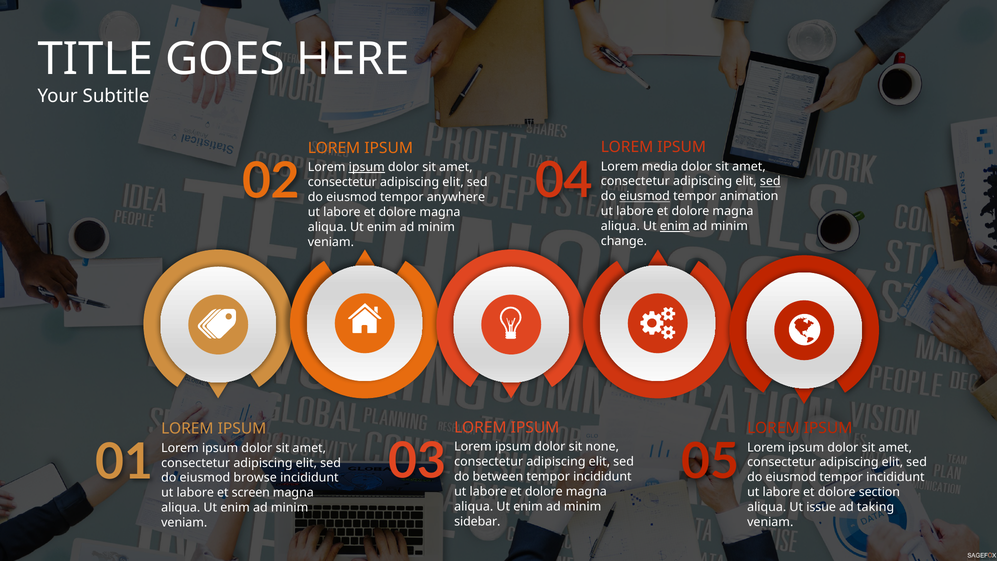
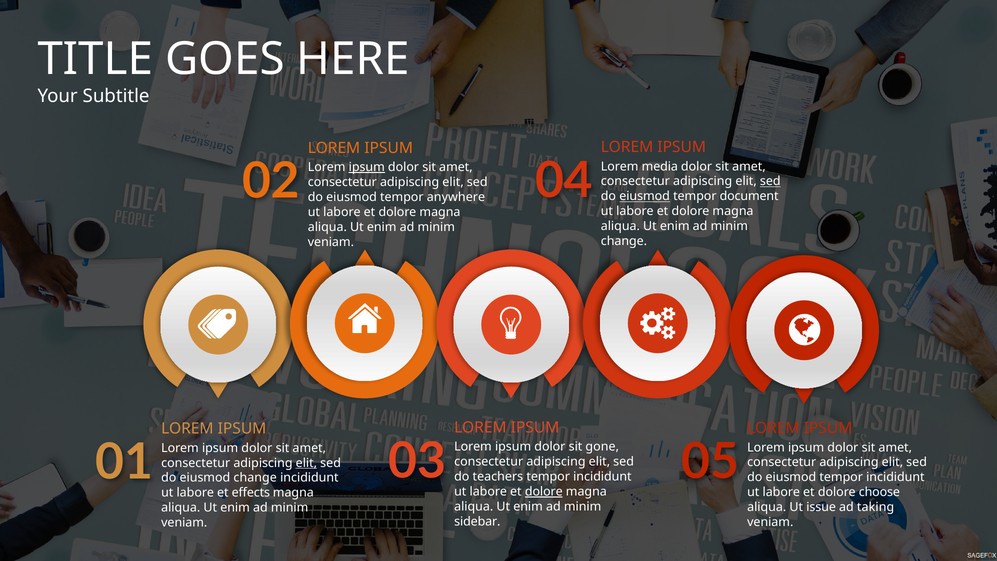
animation: animation -> document (749, 196)
enim underline: present -> none (675, 226)
none: none -> gone (602, 447)
elit underline: none -> present (306, 463)
between: between -> teachers (498, 477)
eiusmod browse: browse -> change (255, 478)
dolore underline: none -> present (544, 492)
section: section -> choose (879, 492)
screen: screen -> effects (251, 493)
